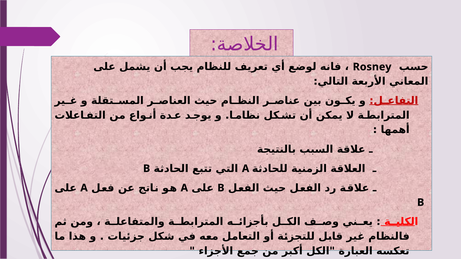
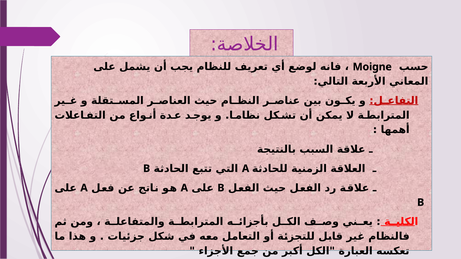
Rosney: Rosney -> Moigne (372, 67)
